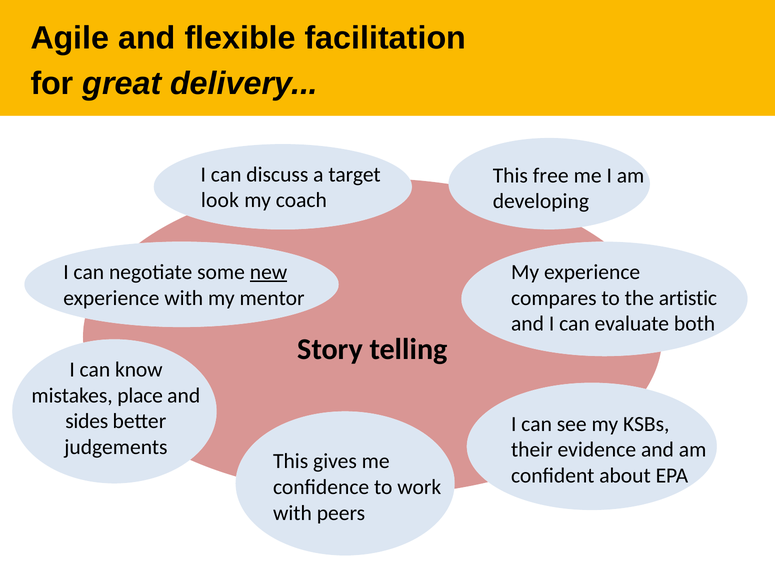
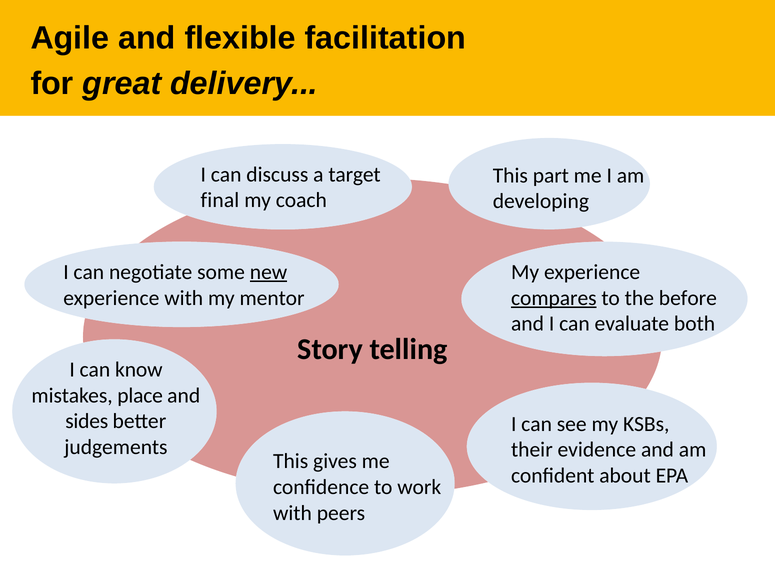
free: free -> part (551, 176)
look: look -> final (220, 200)
compares underline: none -> present (554, 298)
artistic: artistic -> before (688, 298)
